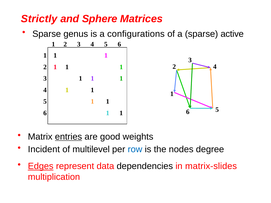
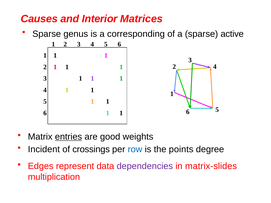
Strictly: Strictly -> Causes (39, 19)
Sphere: Sphere -> Interior (100, 19)
configurations: configurations -> corresponding (136, 34)
multilevel: multilevel -> crossings (91, 150)
nodes: nodes -> points (181, 150)
Edges underline: present -> none (41, 166)
dependencies colour: black -> purple (145, 166)
